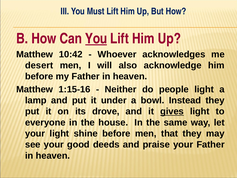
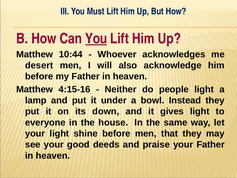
10:42: 10:42 -> 10:44 (71, 54)
1:15-16: 1:15-16 -> 4:15-16 (75, 89)
drove: drove -> down (106, 111)
gives underline: present -> none (172, 111)
